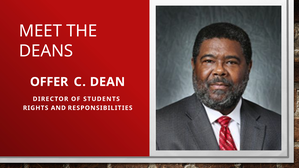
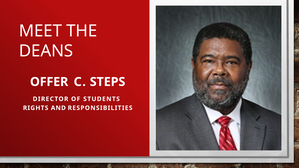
DEAN: DEAN -> STEPS (108, 82)
